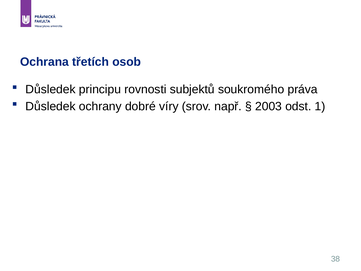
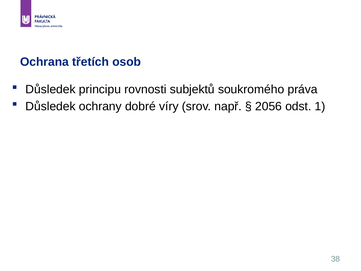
2003: 2003 -> 2056 (269, 106)
